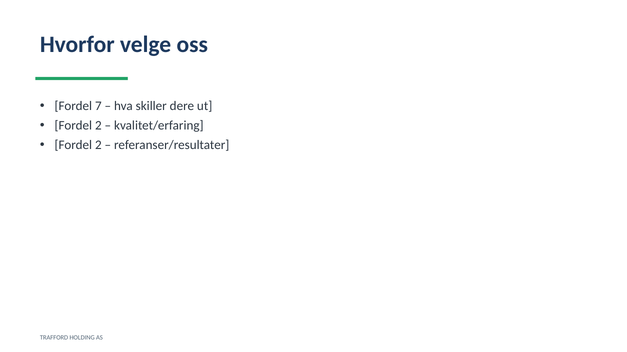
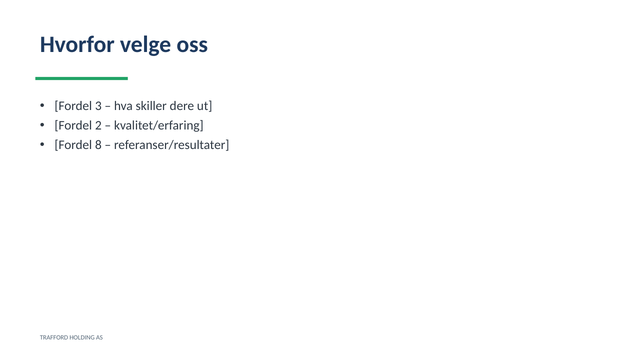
7: 7 -> 3 (98, 106)
2: 2 -> 8 (98, 145)
